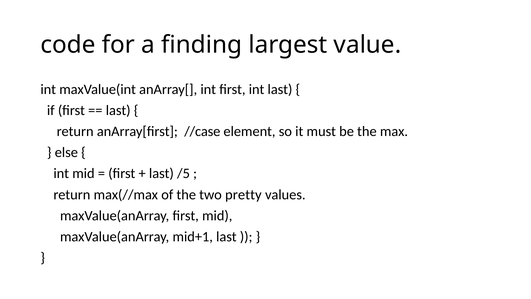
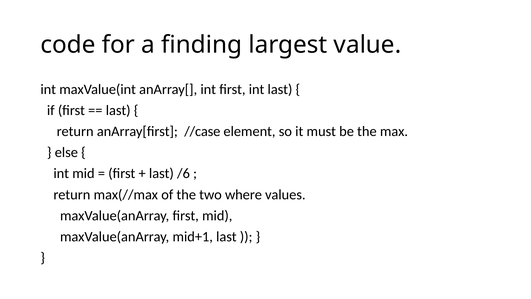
/5: /5 -> /6 (183, 173)
pretty: pretty -> where (243, 194)
